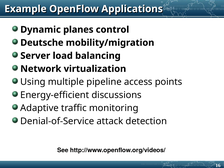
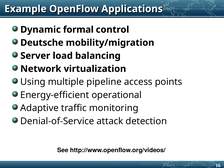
planes: planes -> formal (78, 30)
discussions: discussions -> operational (117, 95)
